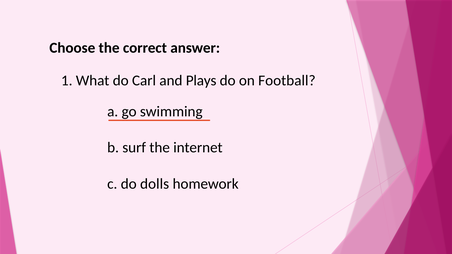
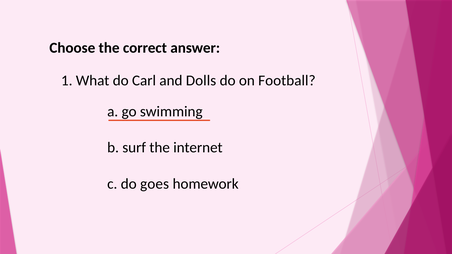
Plays: Plays -> Dolls (201, 81)
dolls: dolls -> goes (155, 184)
